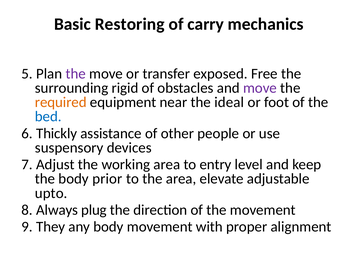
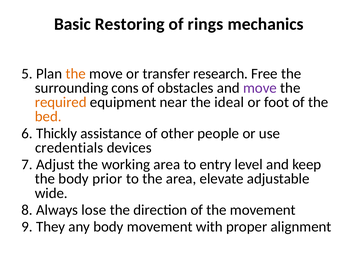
carry: carry -> rings (206, 24)
the colour: purple -> orange (76, 74)
exposed: exposed -> research (221, 74)
rigid: rigid -> cons (125, 88)
bed colour: blue -> orange (48, 117)
suspensory: suspensory -> credentials (69, 148)
upto: upto -> wide (51, 193)
plug: plug -> lose (94, 210)
